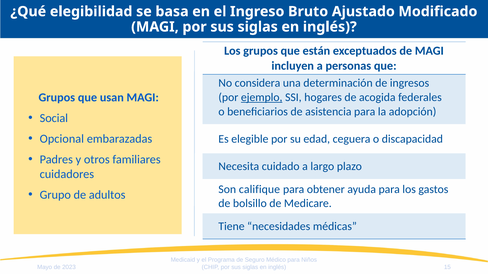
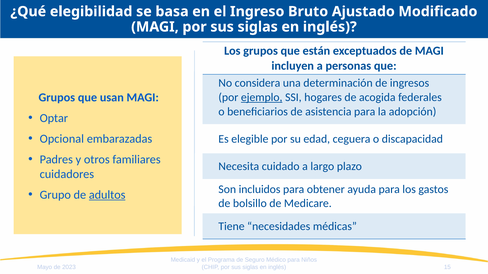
Social: Social -> Optar (54, 118)
califique: califique -> incluidos (260, 190)
adultos underline: none -> present (107, 195)
